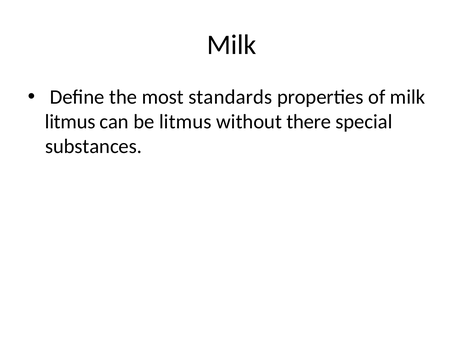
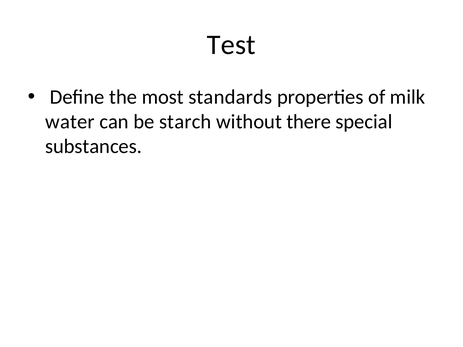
Milk: Milk -> Test (231, 45)
litmus: litmus -> water (70, 122)
be litmus: litmus -> starch (185, 122)
